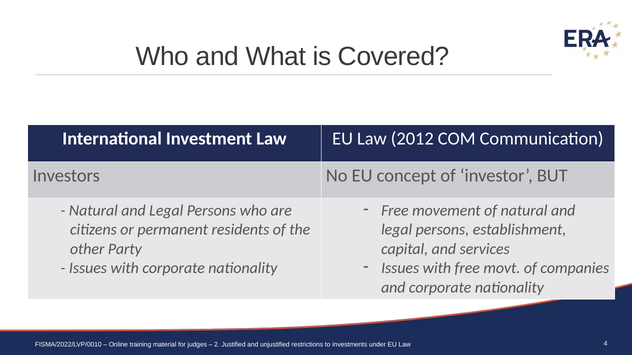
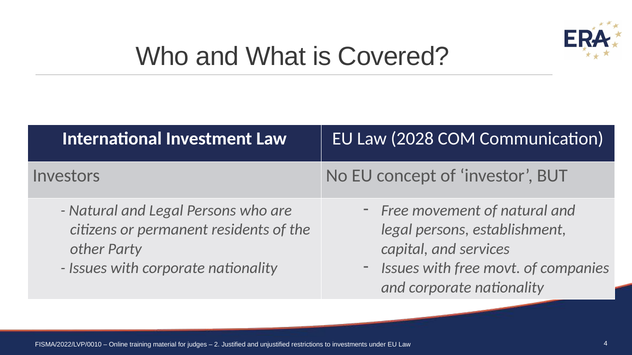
2012: 2012 -> 2028 (412, 139)
